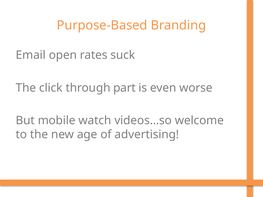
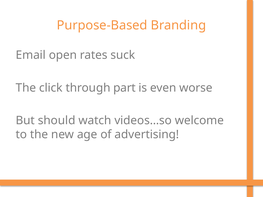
mobile: mobile -> should (57, 121)
